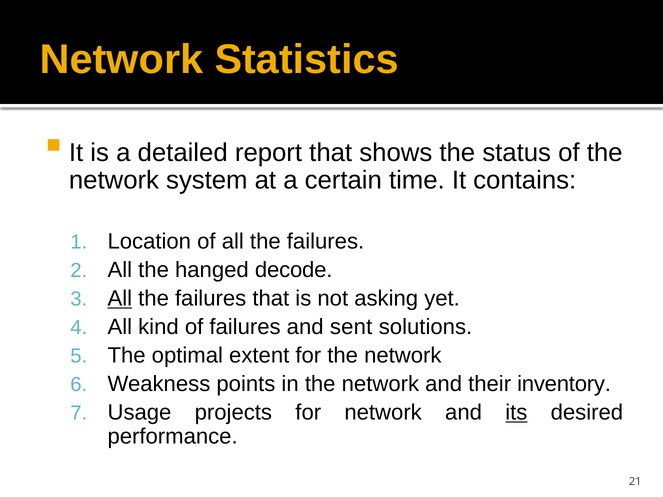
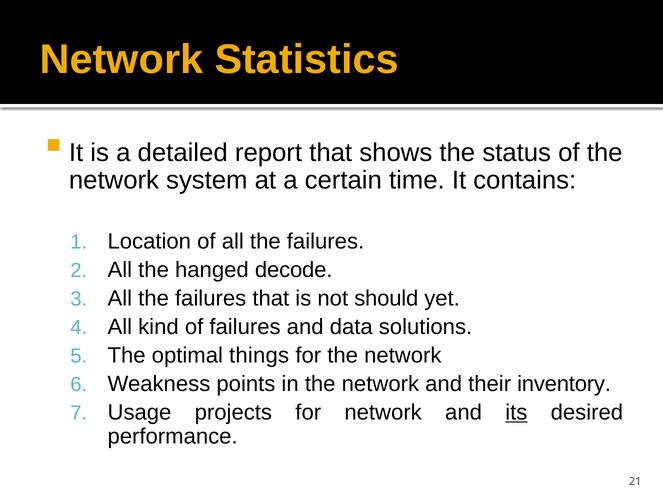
All underline: present -> none (120, 299)
asking: asking -> should (386, 299)
sent: sent -> data (351, 327)
extent: extent -> things (259, 356)
